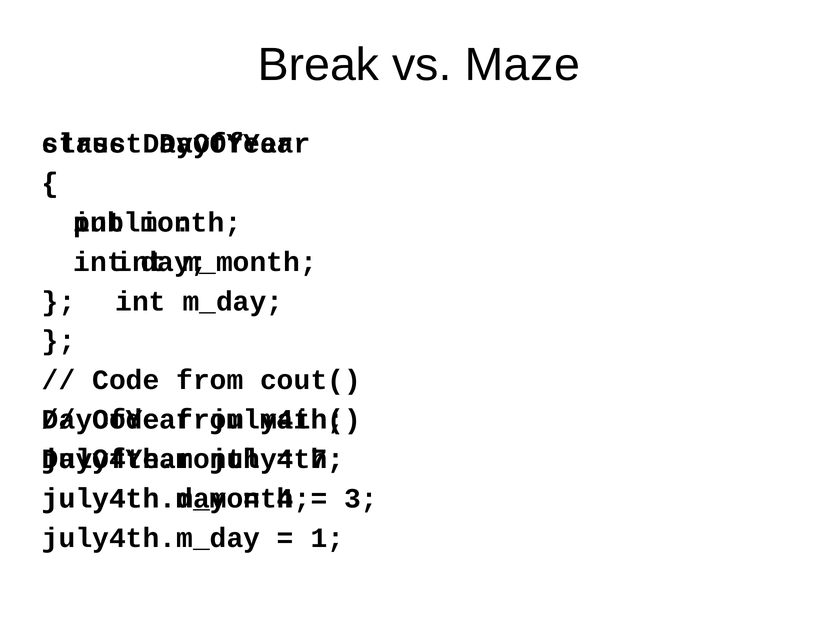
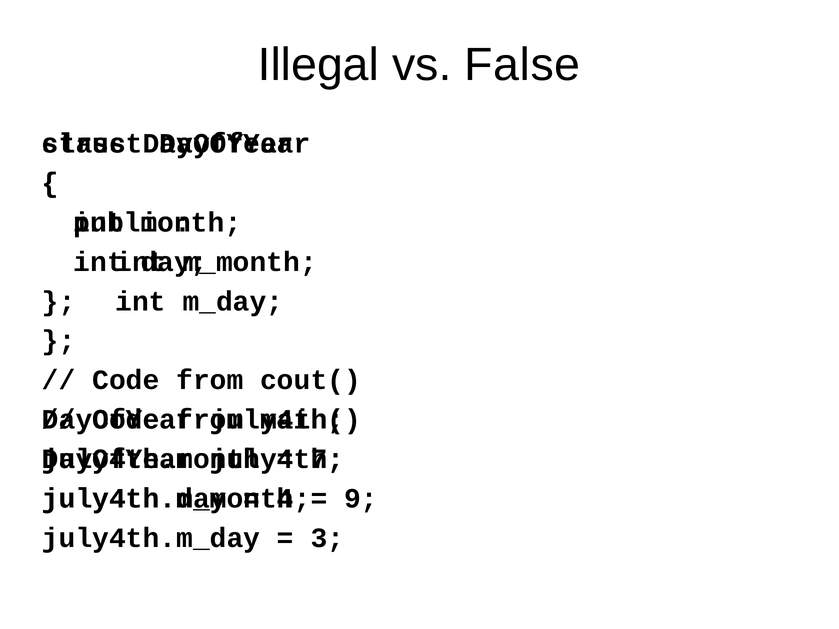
Break: Break -> Illegal (318, 65)
Maze: Maze -> False (522, 65)
3: 3 -> 9 (361, 499)
1: 1 -> 3 (327, 538)
